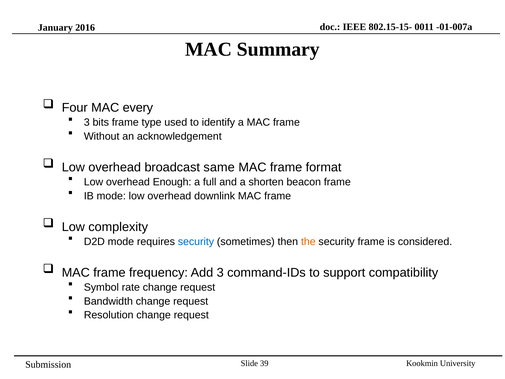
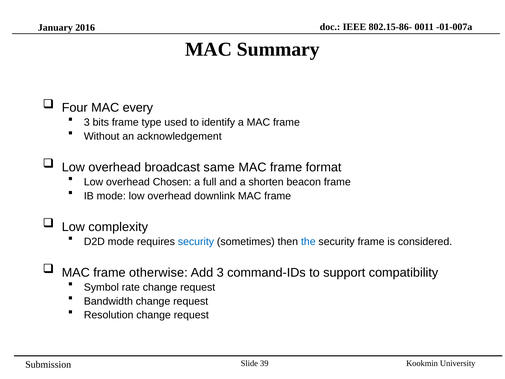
802.15-15-: 802.15-15- -> 802.15-86- (390, 27)
Enough: Enough -> Chosen (172, 182)
the colour: orange -> blue (308, 242)
frequency: frequency -> otherwise (158, 272)
